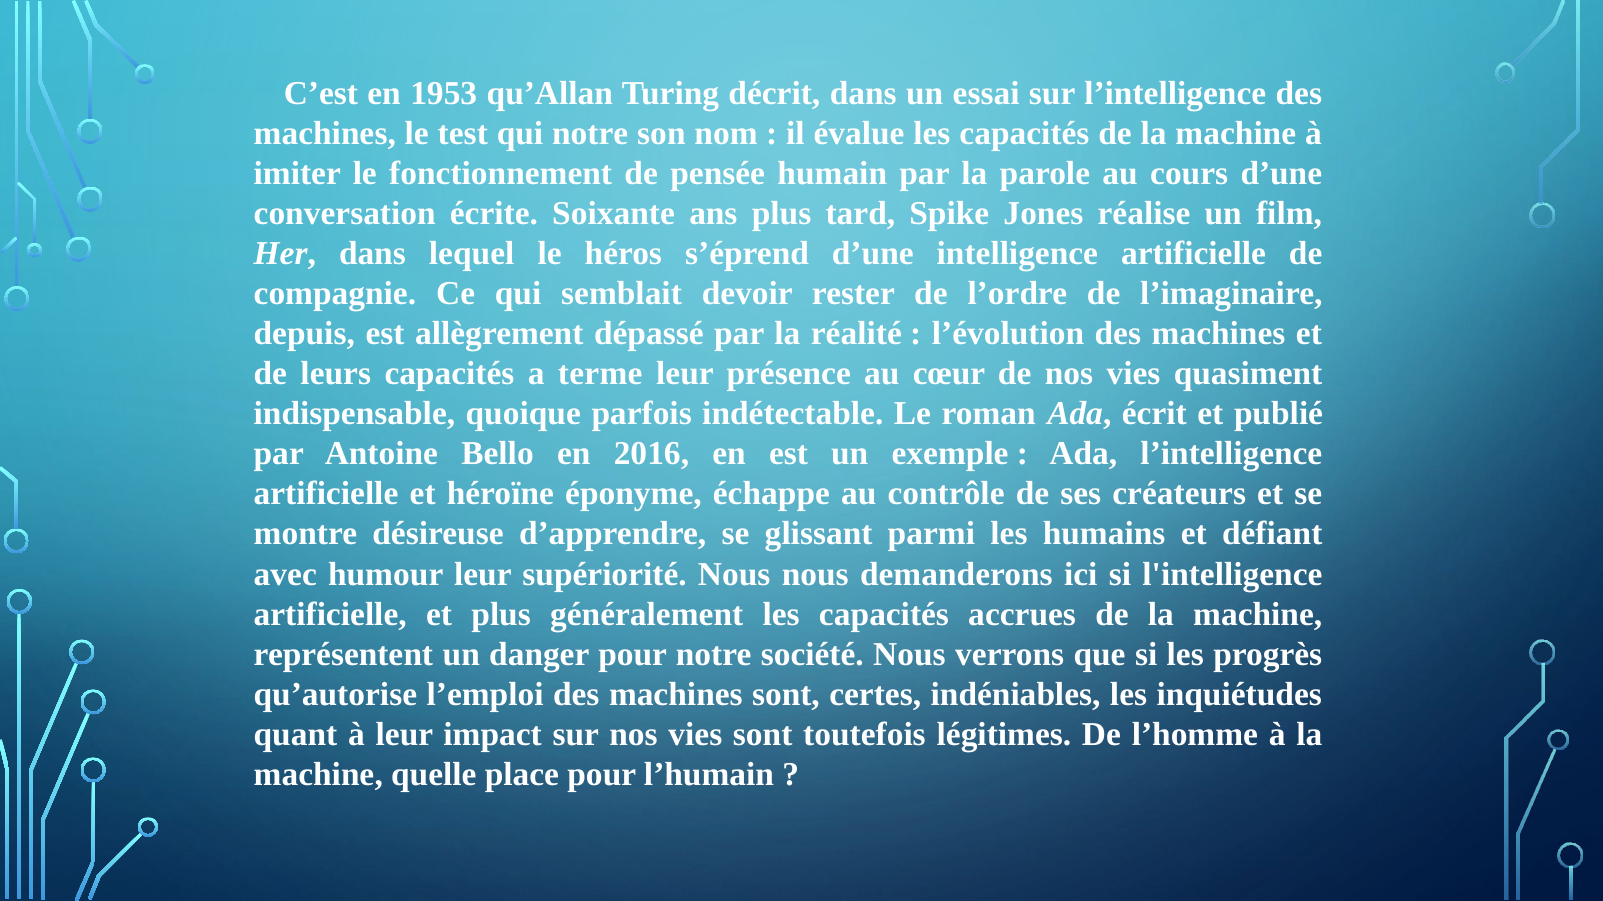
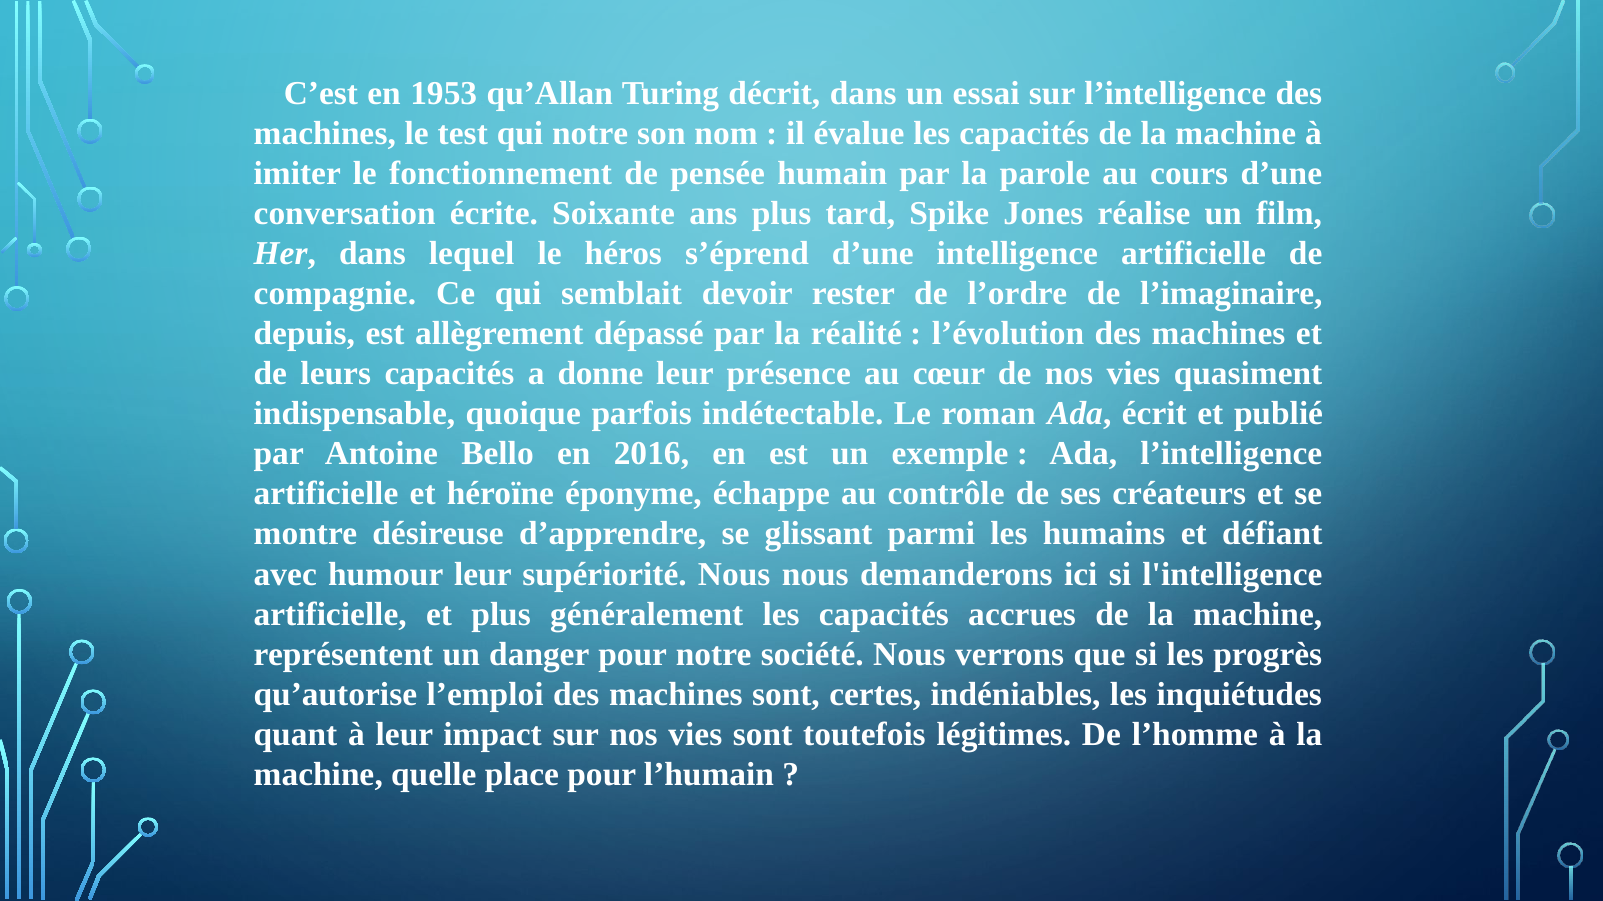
terme: terme -> donne (601, 374)
